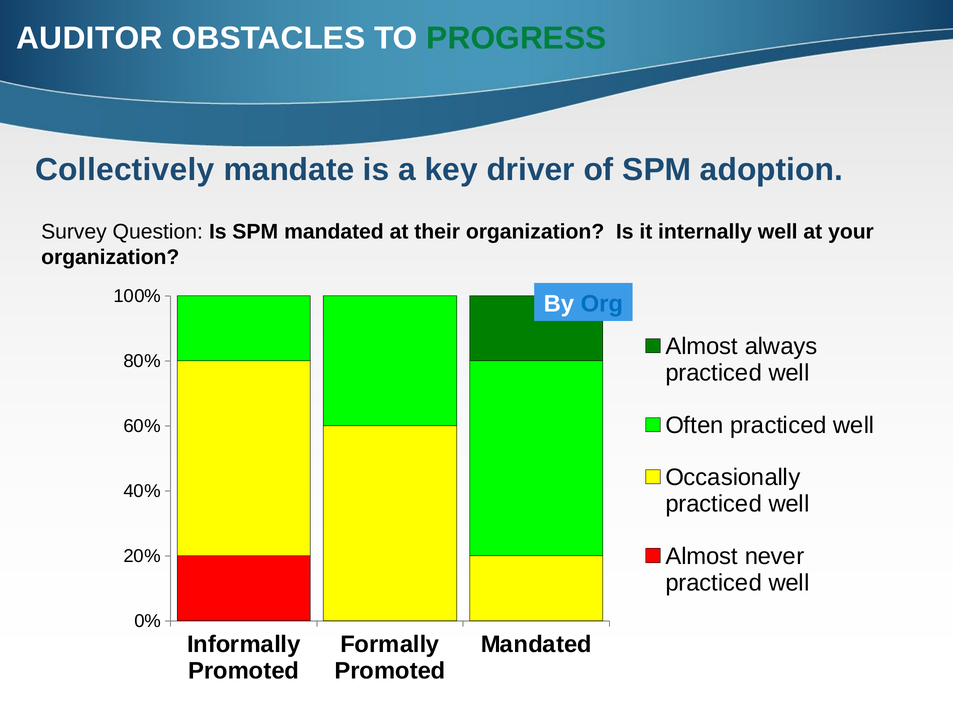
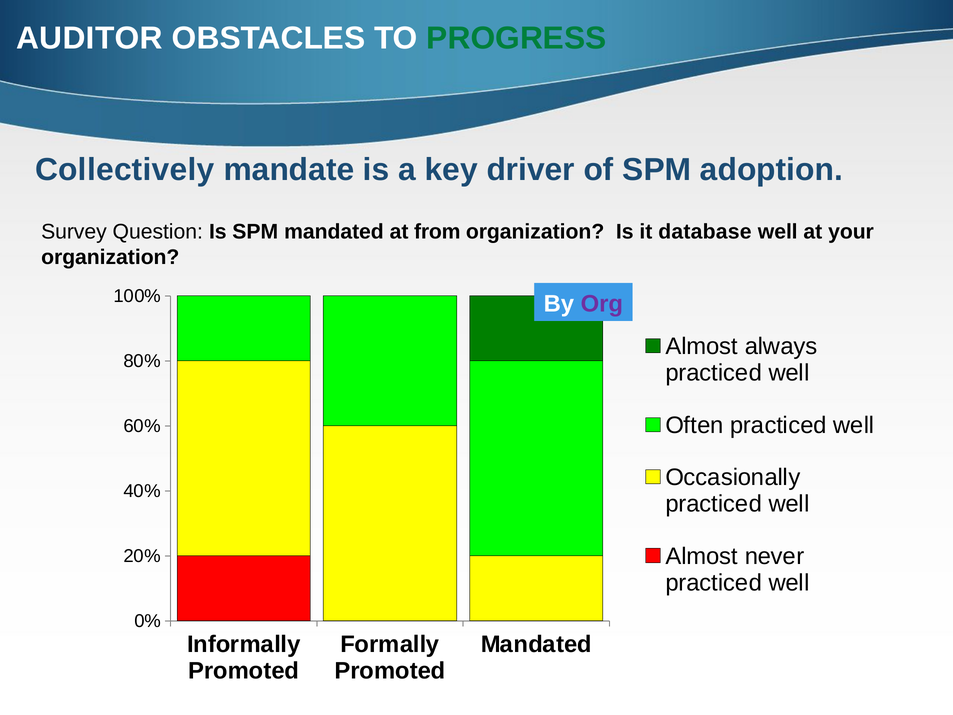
their: their -> from (437, 232)
internally: internally -> database (705, 232)
Org colour: blue -> purple (602, 304)
